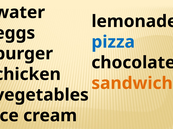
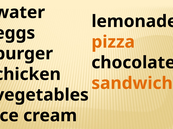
pizza colour: blue -> orange (113, 42)
